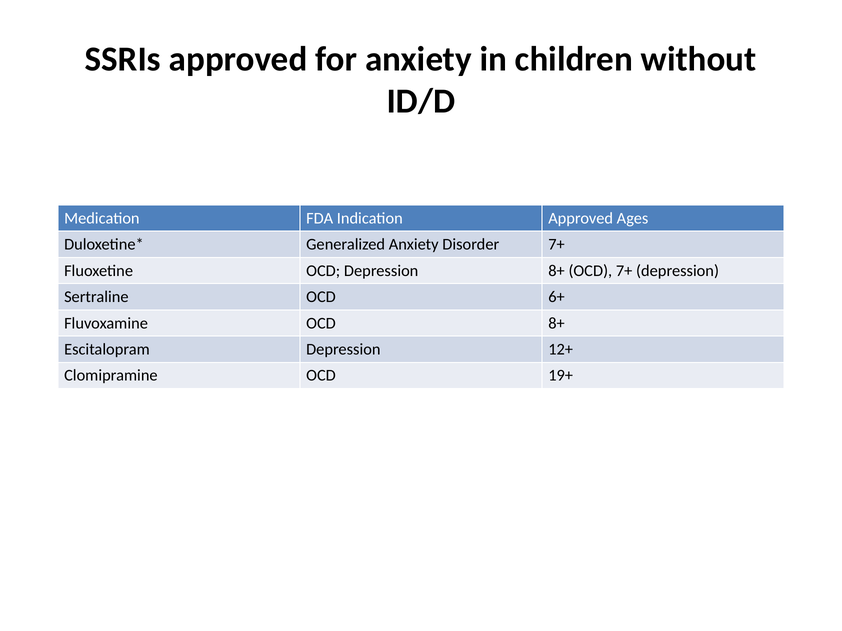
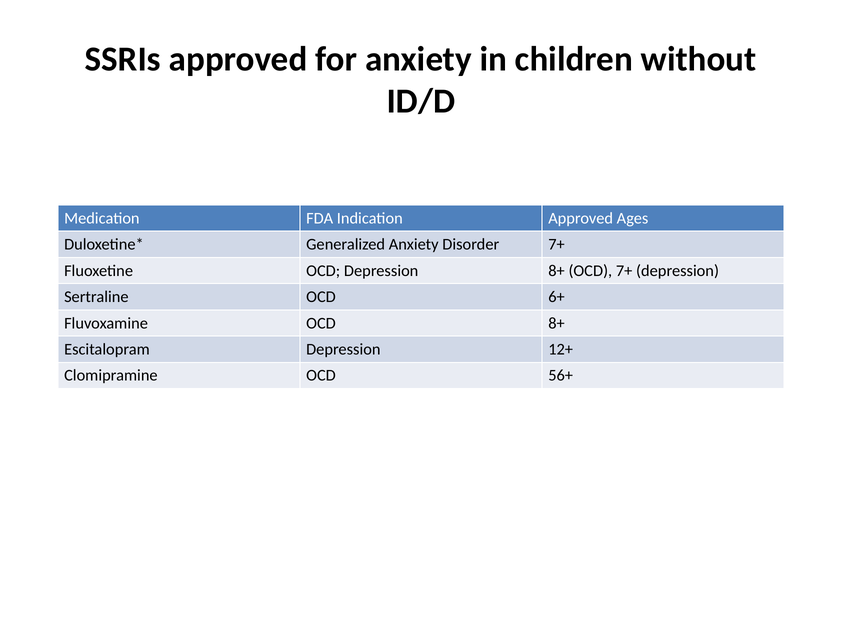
19+: 19+ -> 56+ (561, 376)
